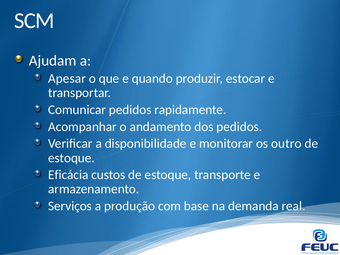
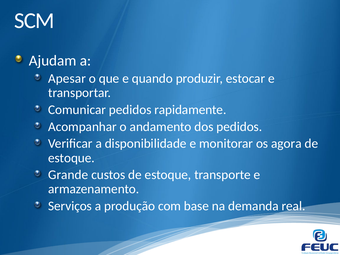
outro: outro -> agora (286, 144)
Eficácia: Eficácia -> Grande (68, 175)
